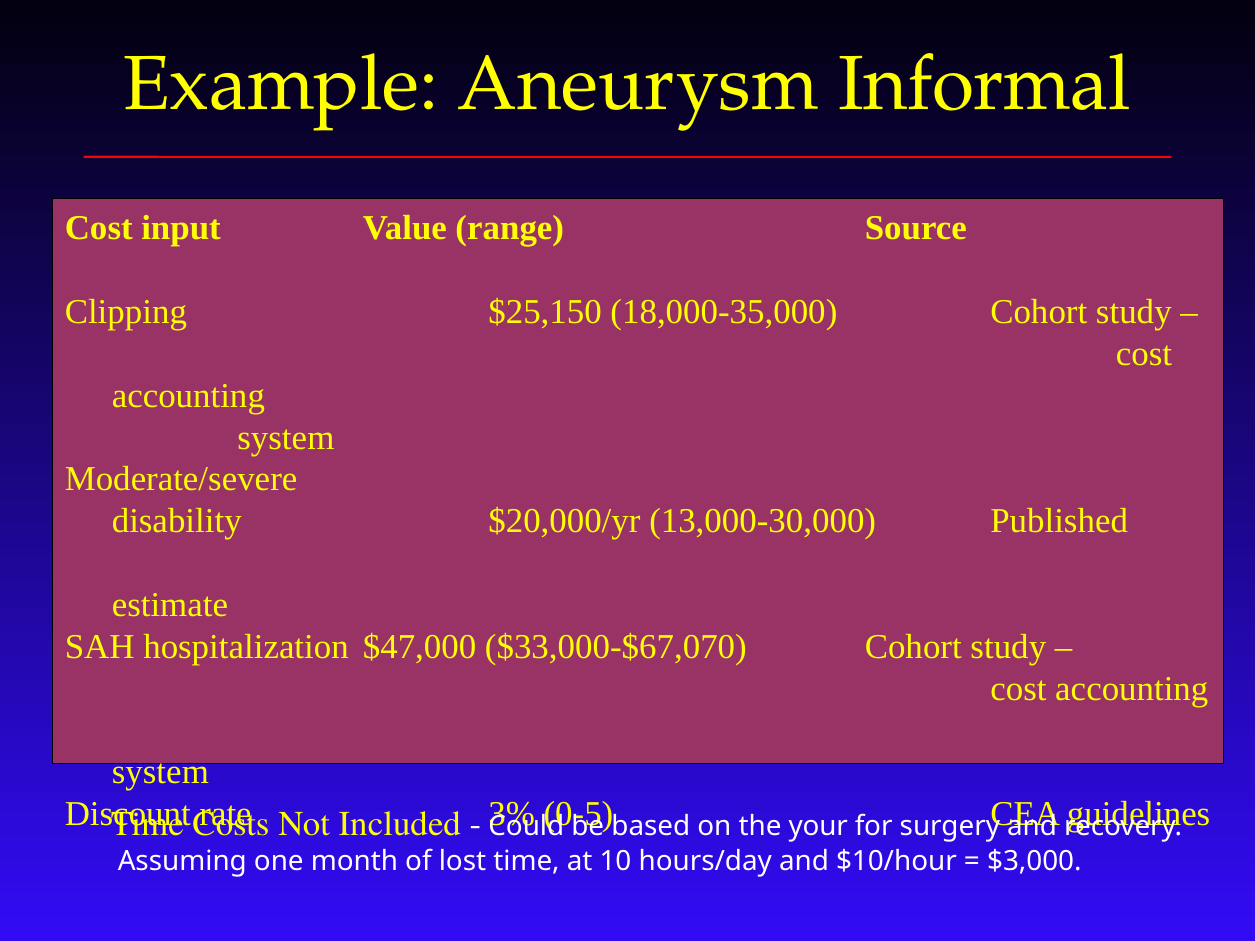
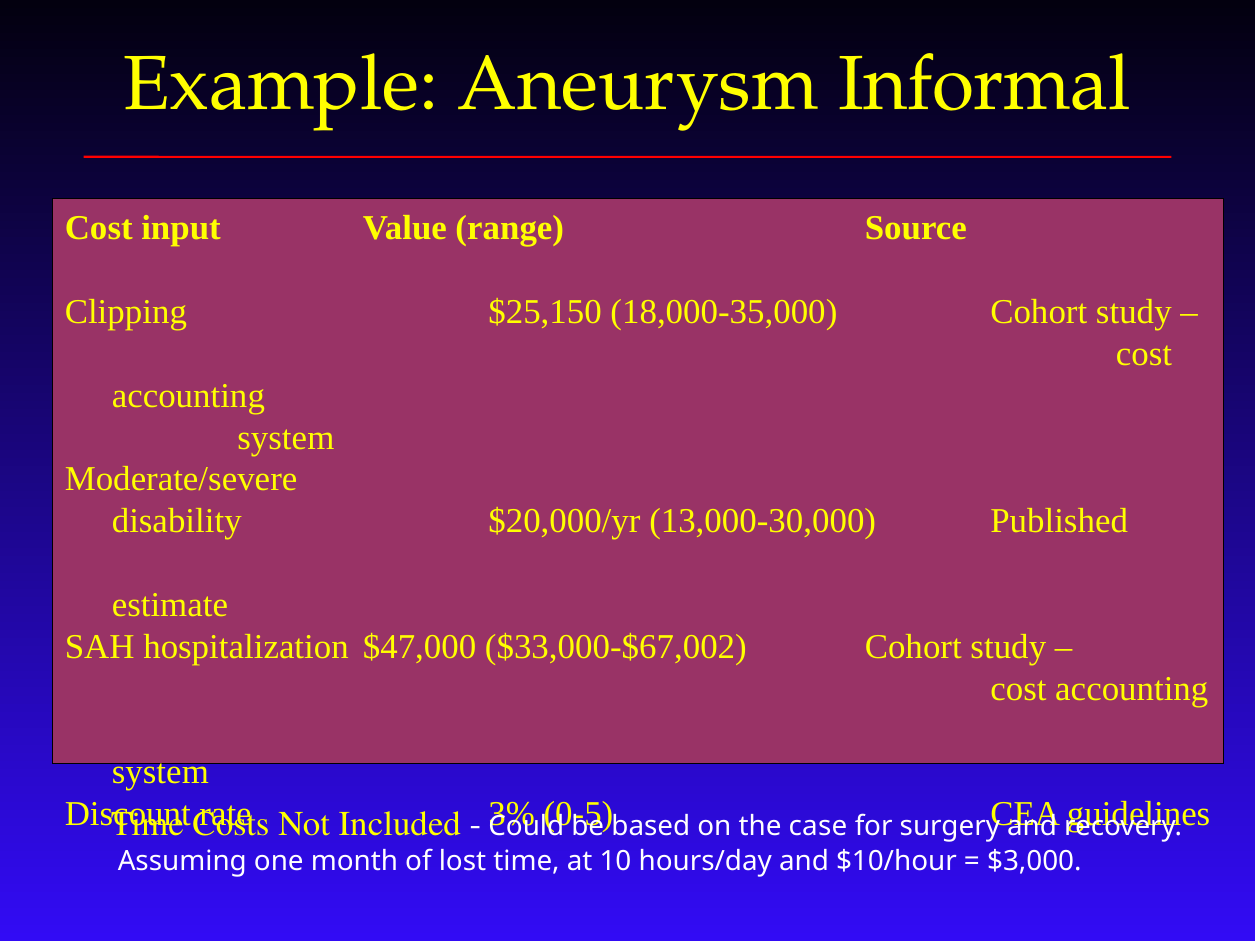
$33,000-$67,070: $33,000-$67,070 -> $33,000-$67,002 (616, 647)
your: your -> case (818, 827)
